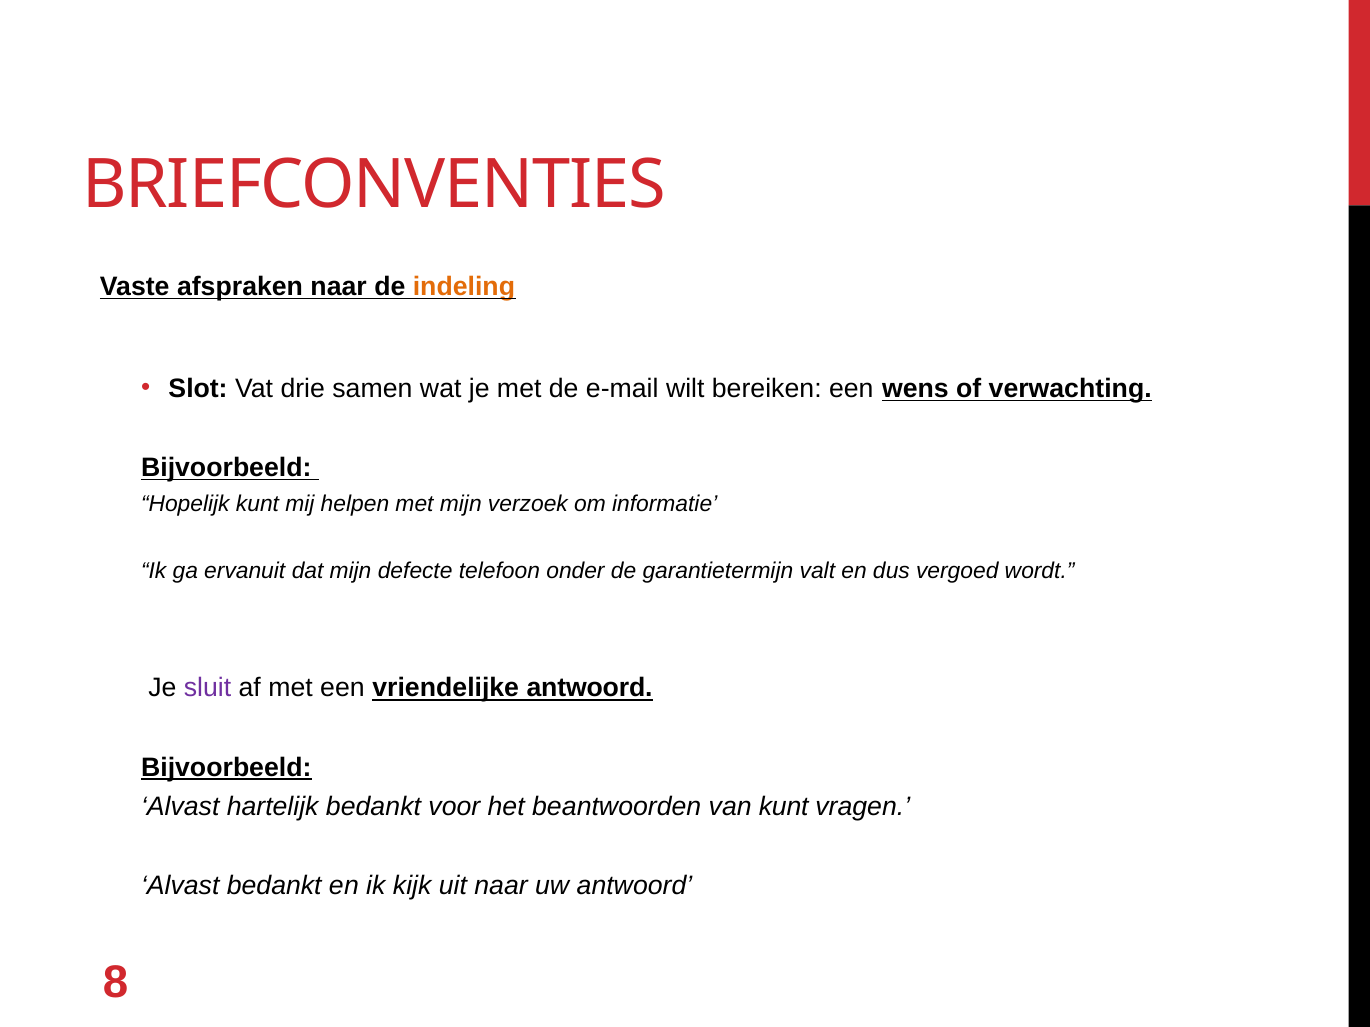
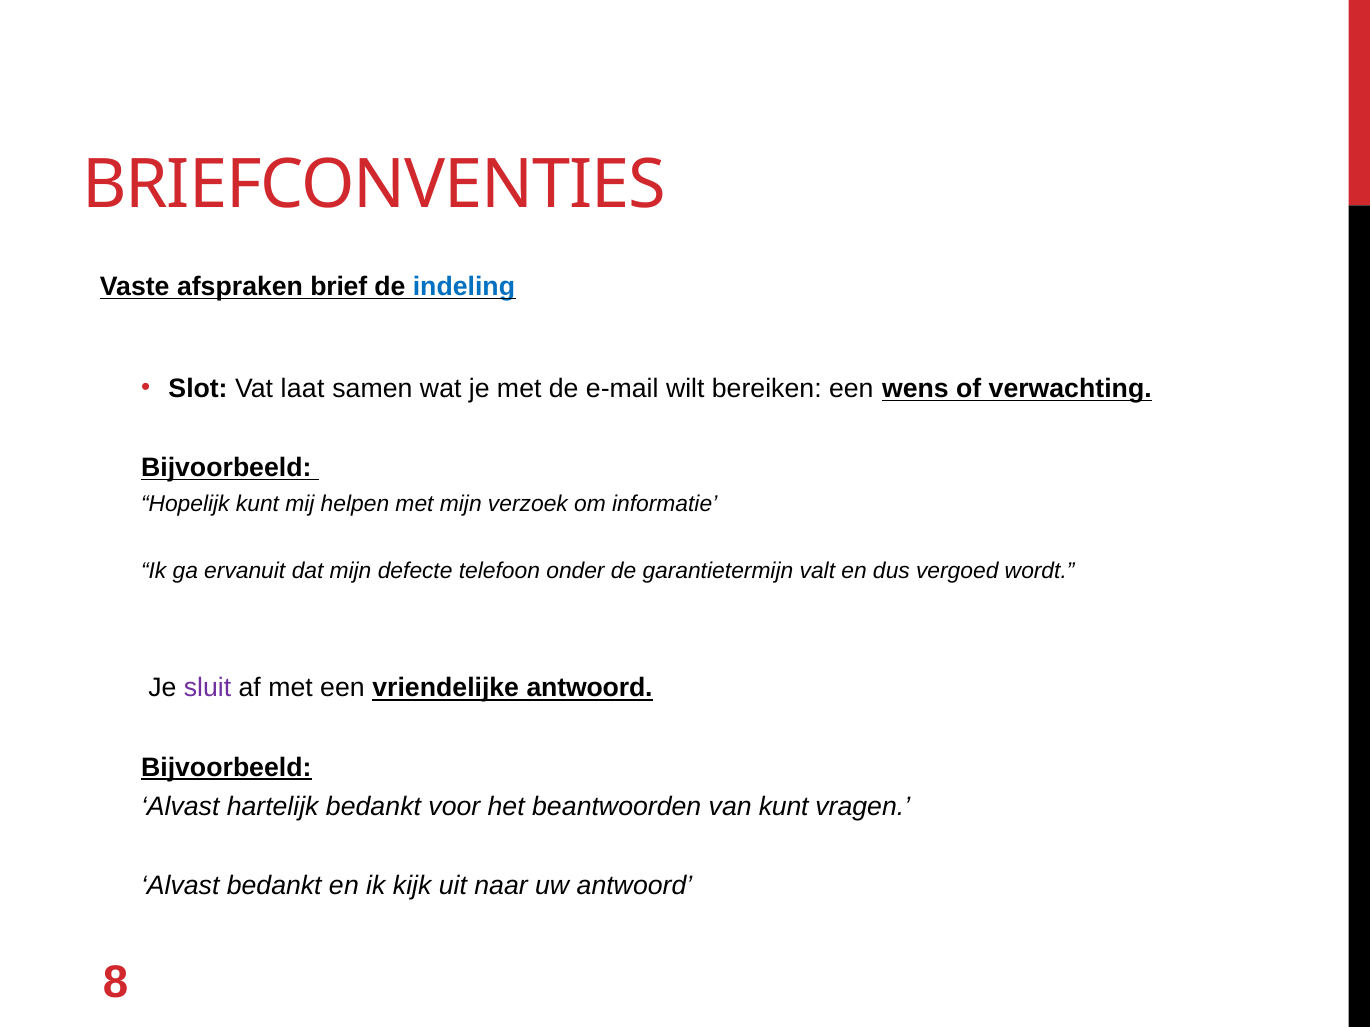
afspraken naar: naar -> brief (339, 287)
indeling colour: orange -> blue (464, 287)
drie: drie -> laat (303, 389)
